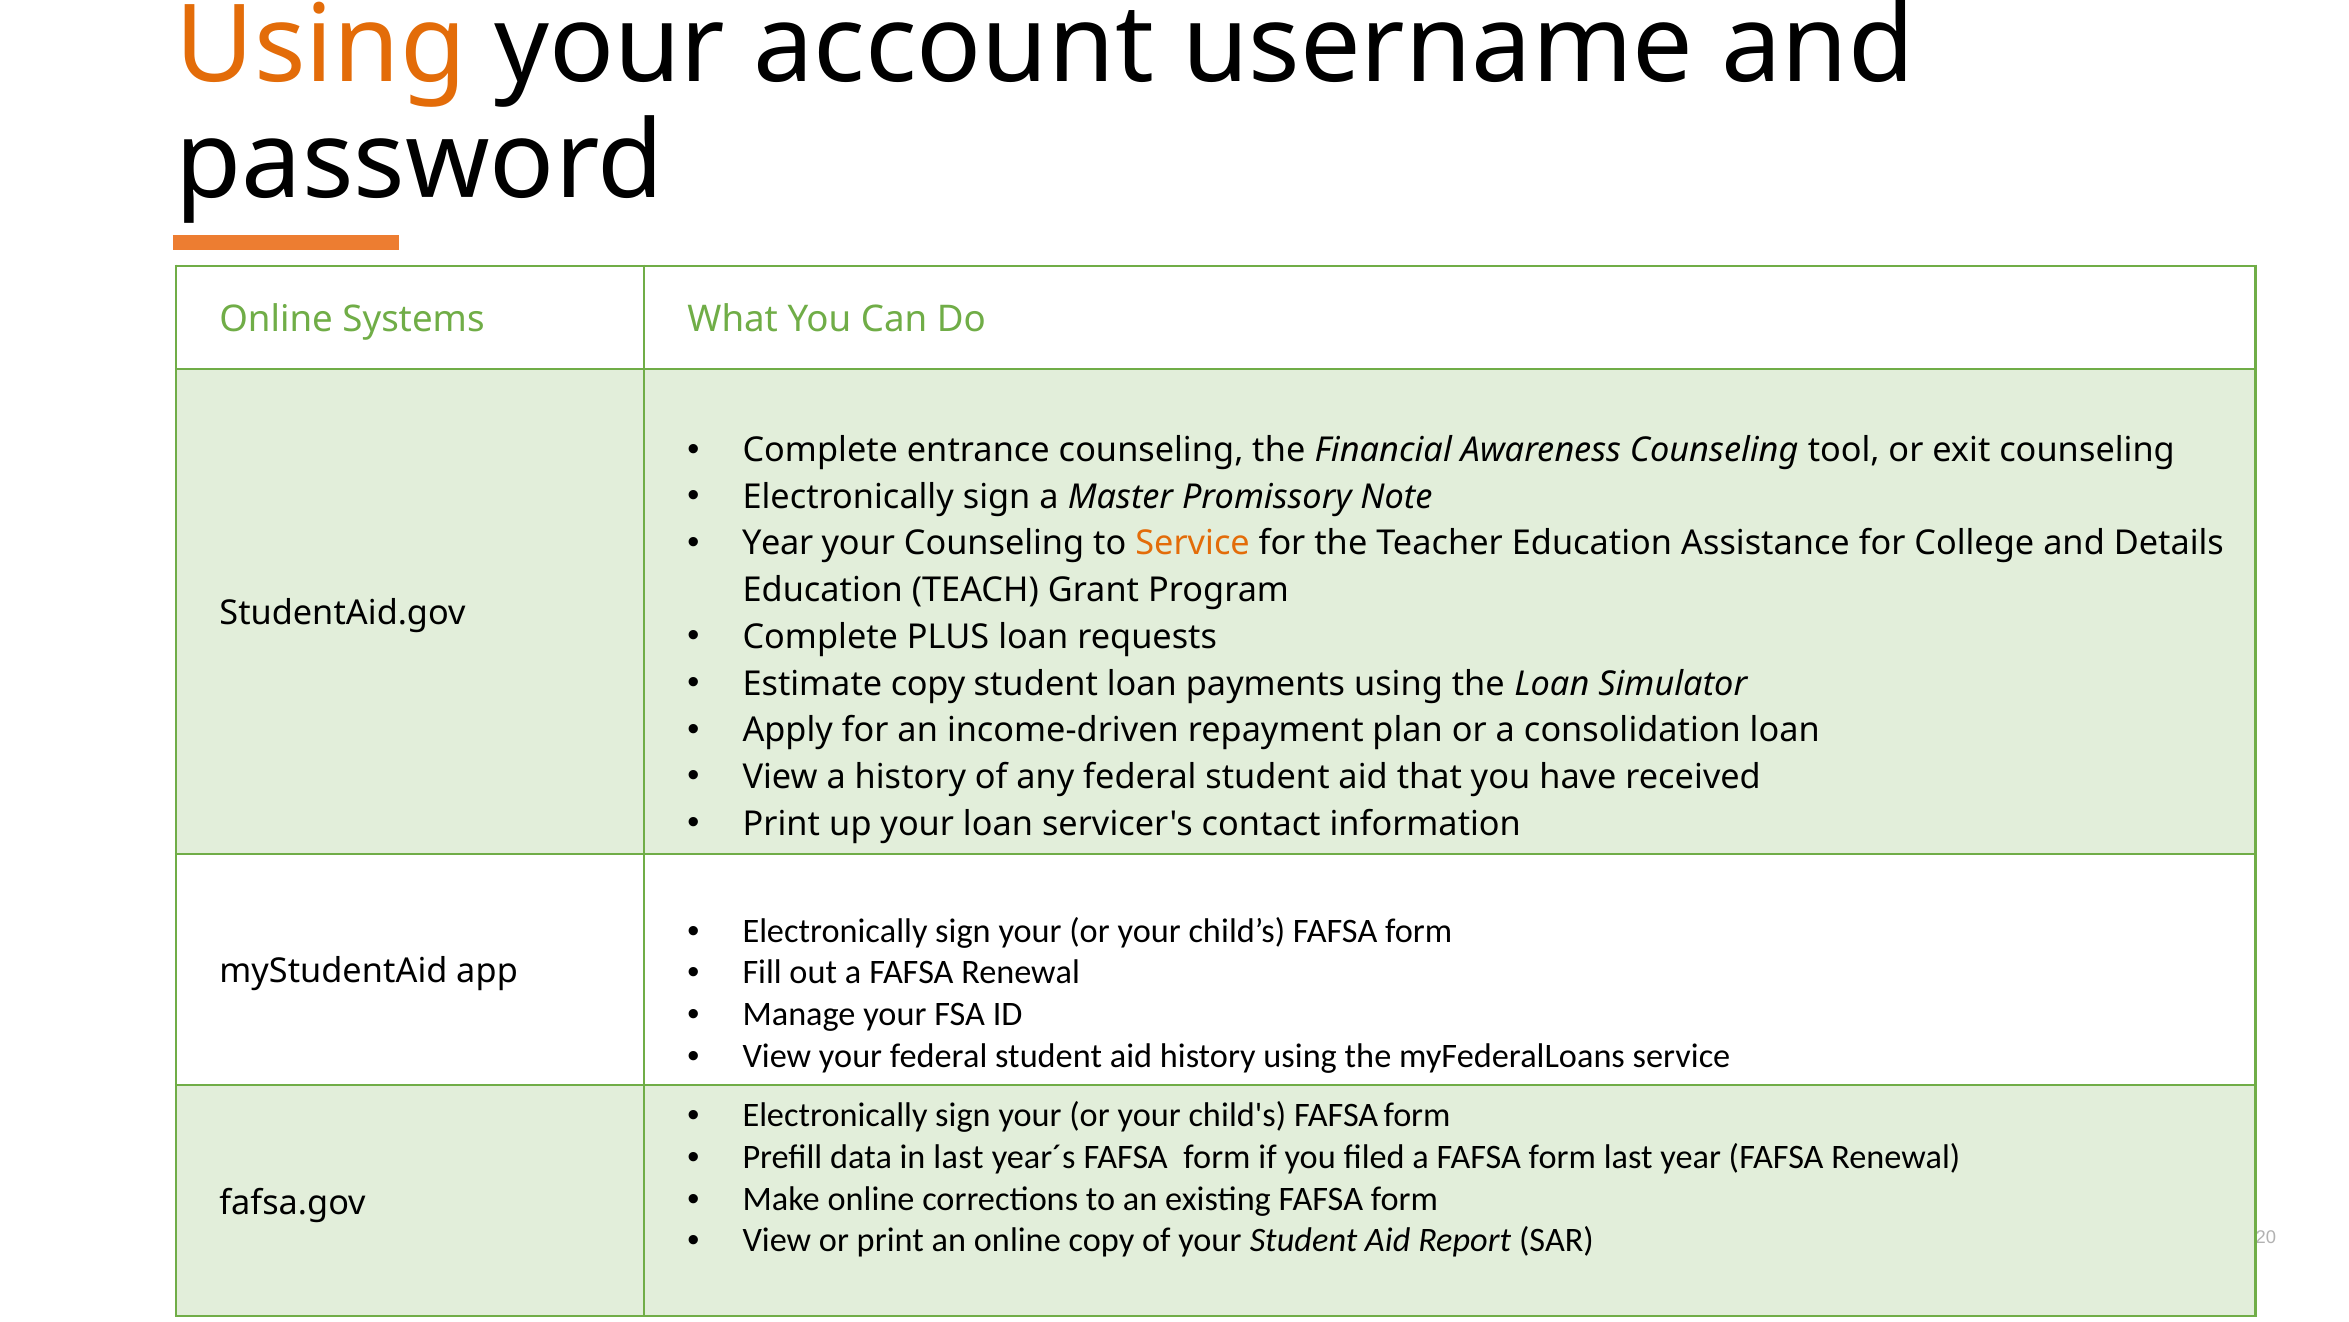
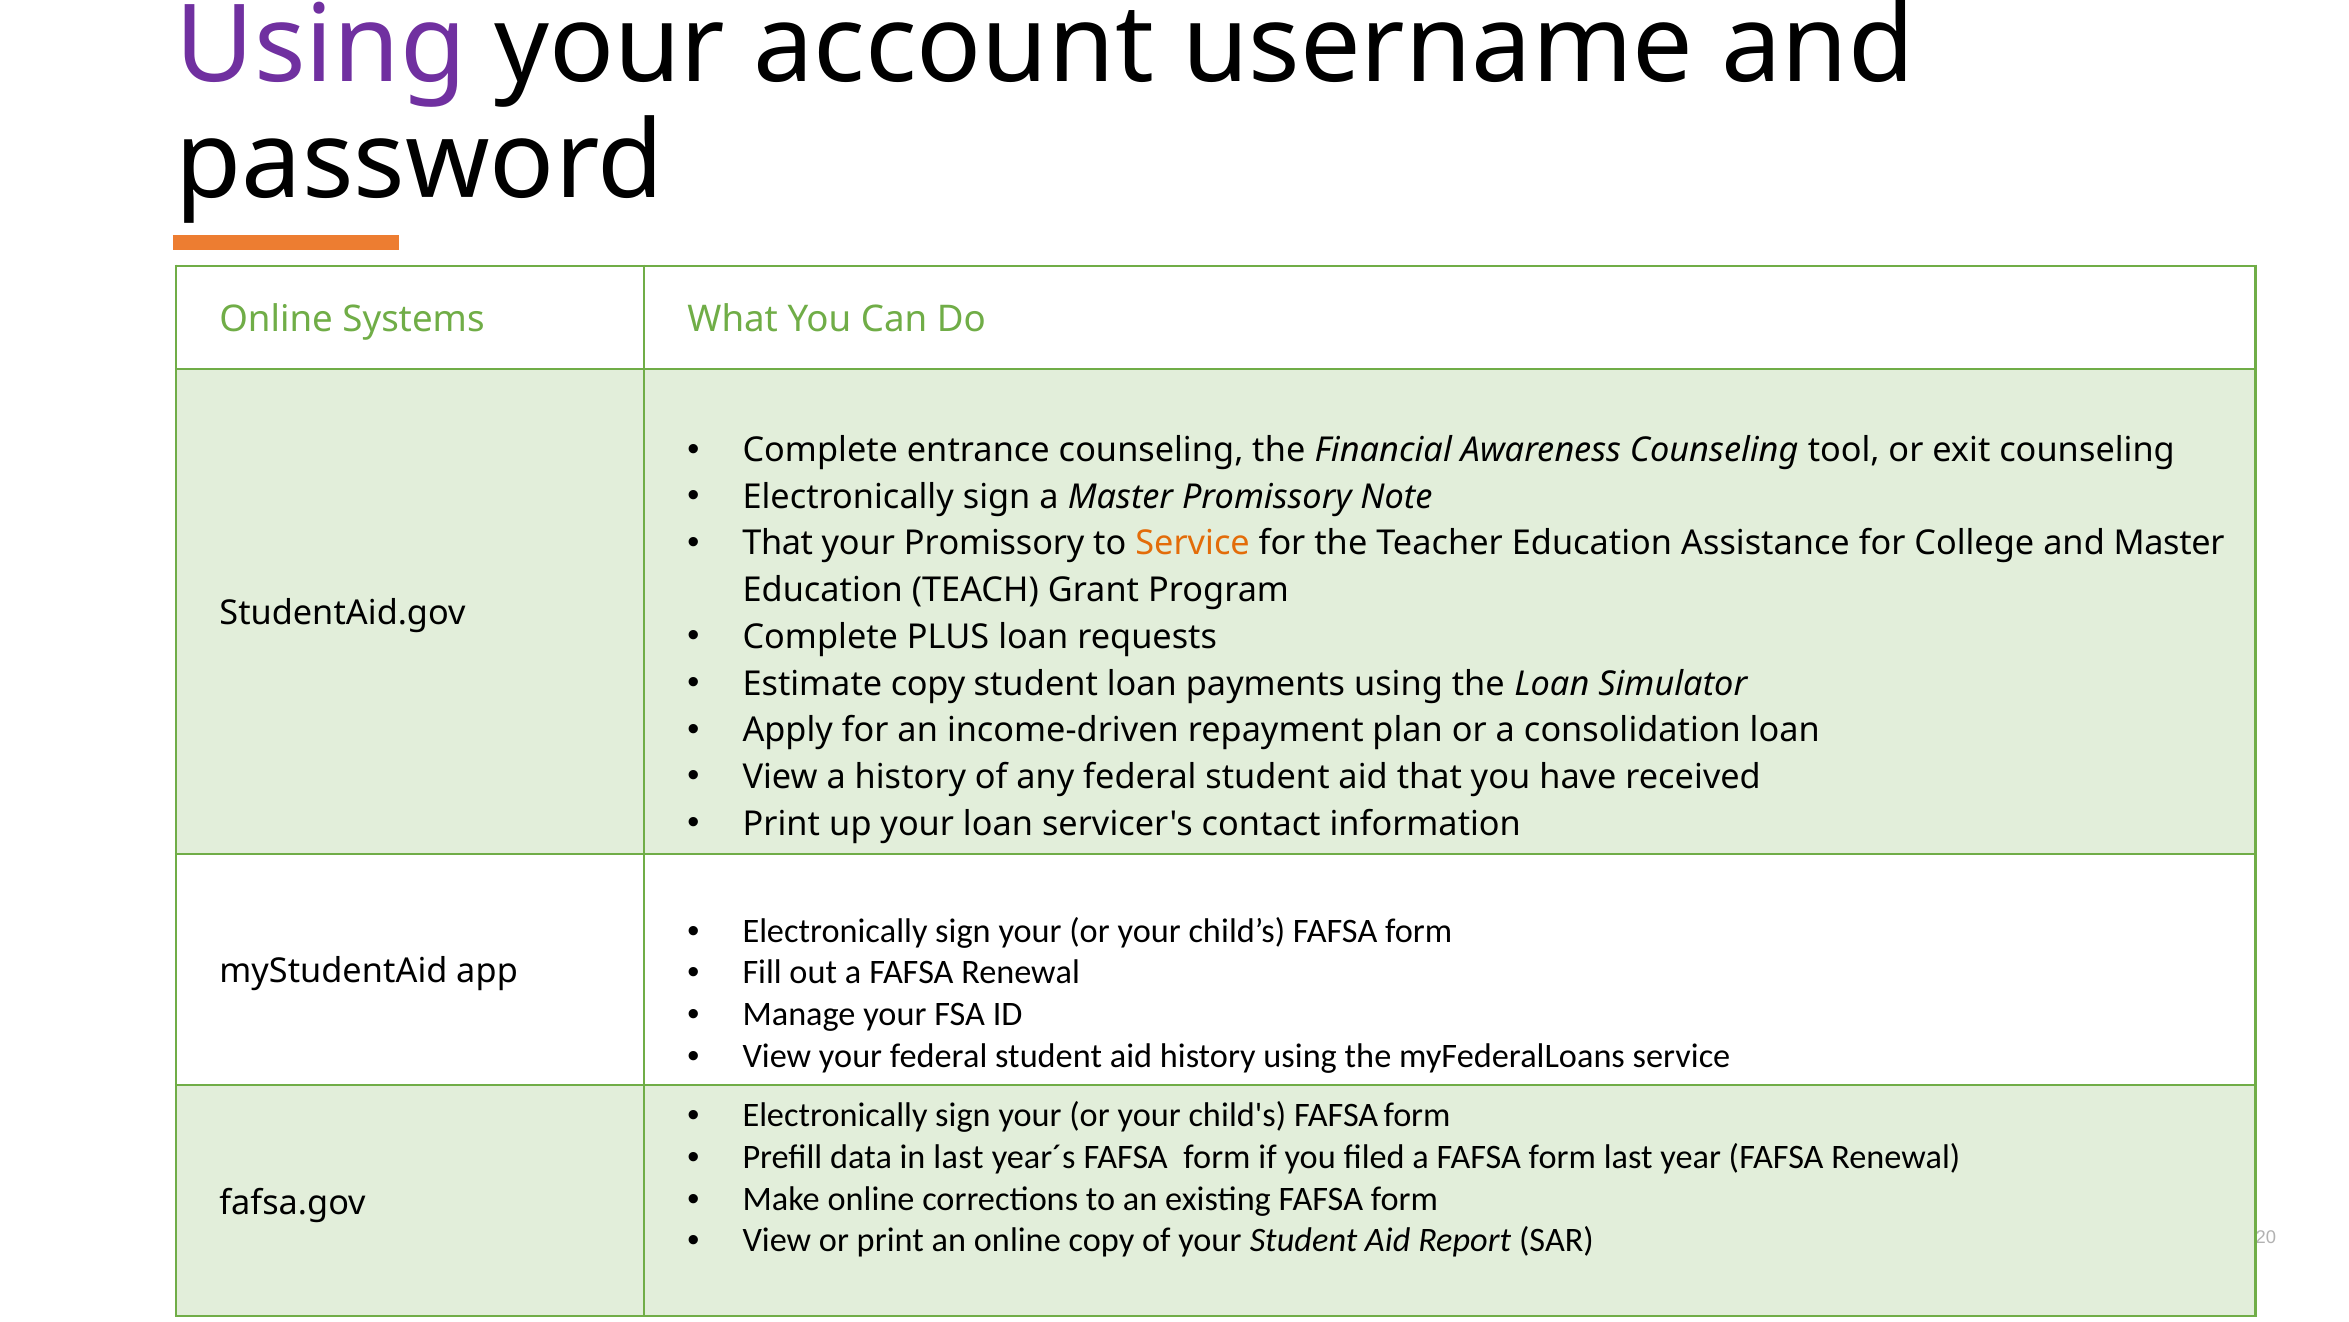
Using colour: orange -> purple (321, 46)
Year: Year -> That (778, 543)
your Counseling: Counseling -> Promissory (994, 543)
and Details: Details -> Master (2169, 543)
